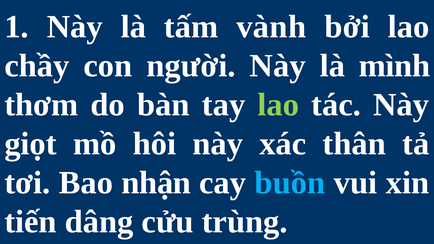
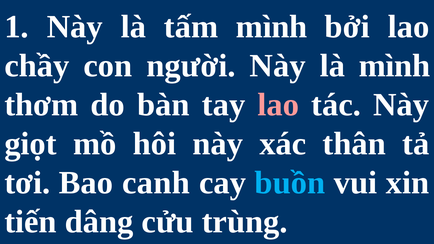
tấm vành: vành -> mình (272, 27)
lao colour: light green -> pink (278, 105)
nhận: nhận -> canh (156, 183)
